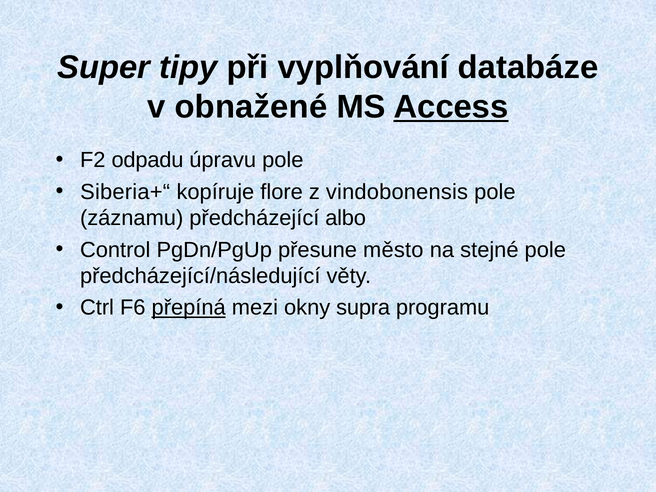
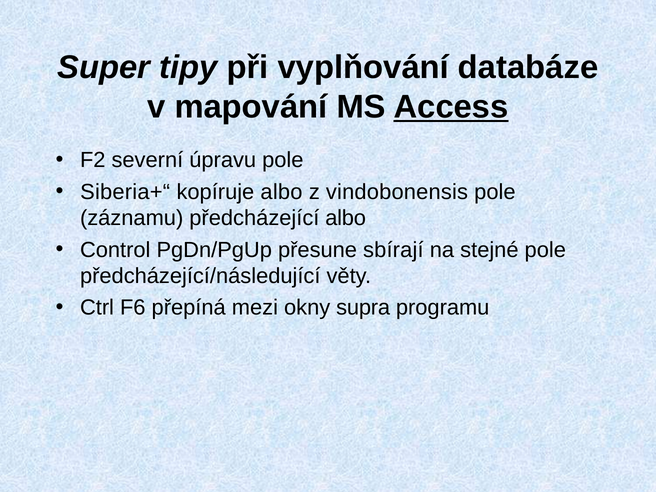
obnažené: obnažené -> mapování (251, 107)
odpadu: odpadu -> severní (147, 160)
kopíruje flore: flore -> albo (281, 192)
město: město -> sbírají (393, 250)
přepíná underline: present -> none (189, 308)
